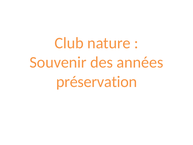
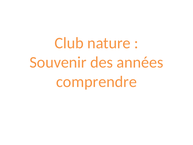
préservation: préservation -> comprendre (96, 82)
